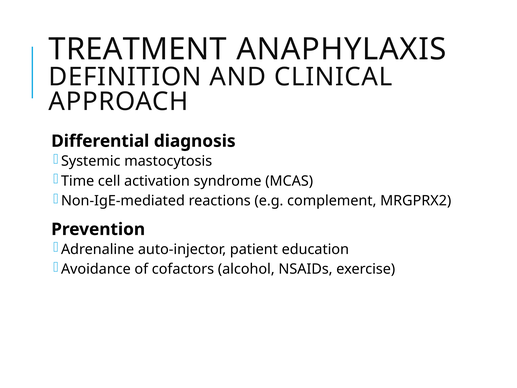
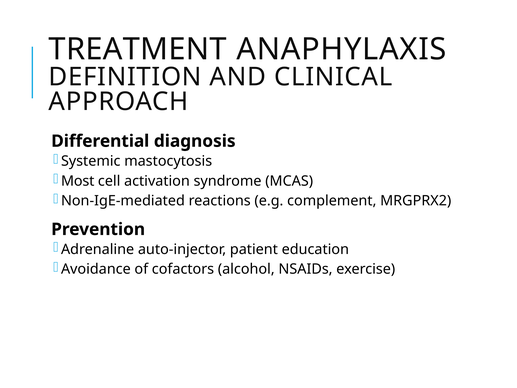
Time: Time -> Most (78, 181)
